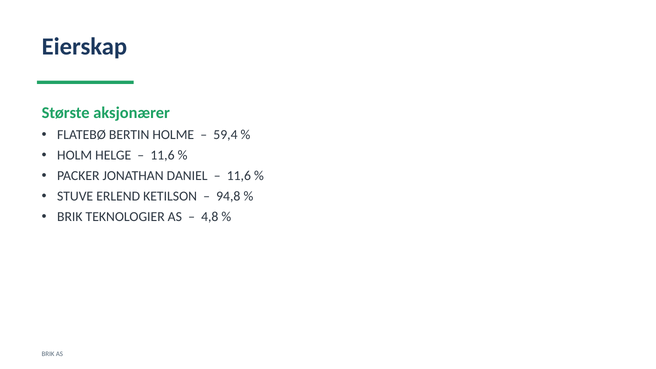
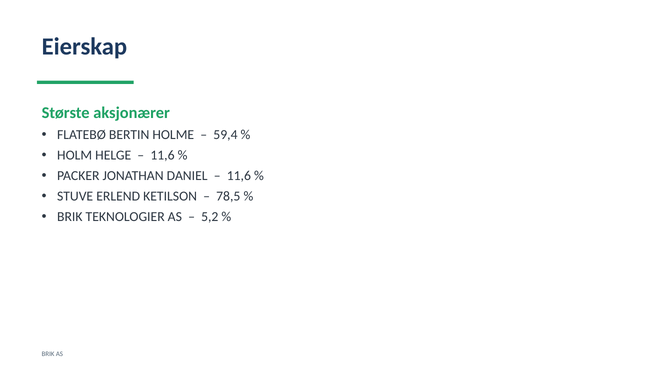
94,8: 94,8 -> 78,5 (228, 196)
4,8: 4,8 -> 5,2 (210, 217)
